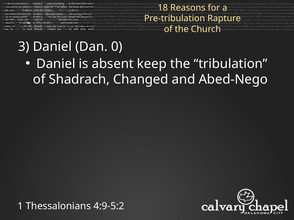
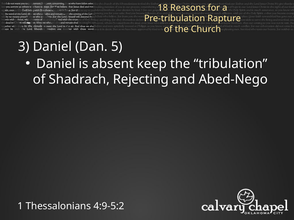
0: 0 -> 5 (117, 47)
Changed: Changed -> Rejecting (141, 80)
